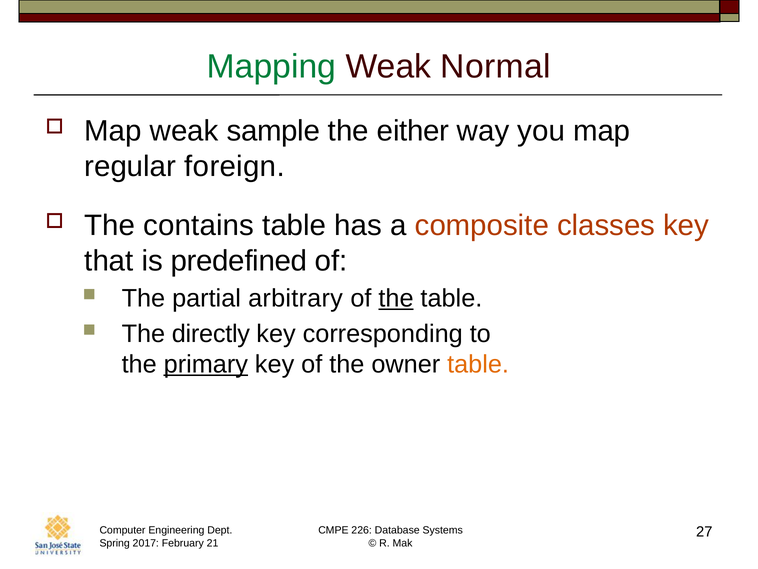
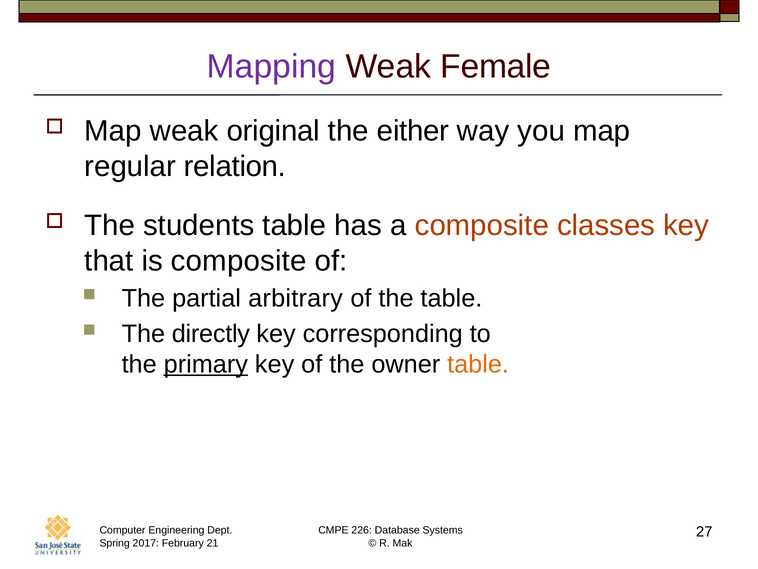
Mapping colour: green -> purple (271, 67)
Normal: Normal -> Female (496, 67)
sample: sample -> original (273, 131)
foreign: foreign -> relation (235, 166)
contains: contains -> students (199, 225)
is predefined: predefined -> composite (239, 261)
the underline: present -> none (396, 298)
